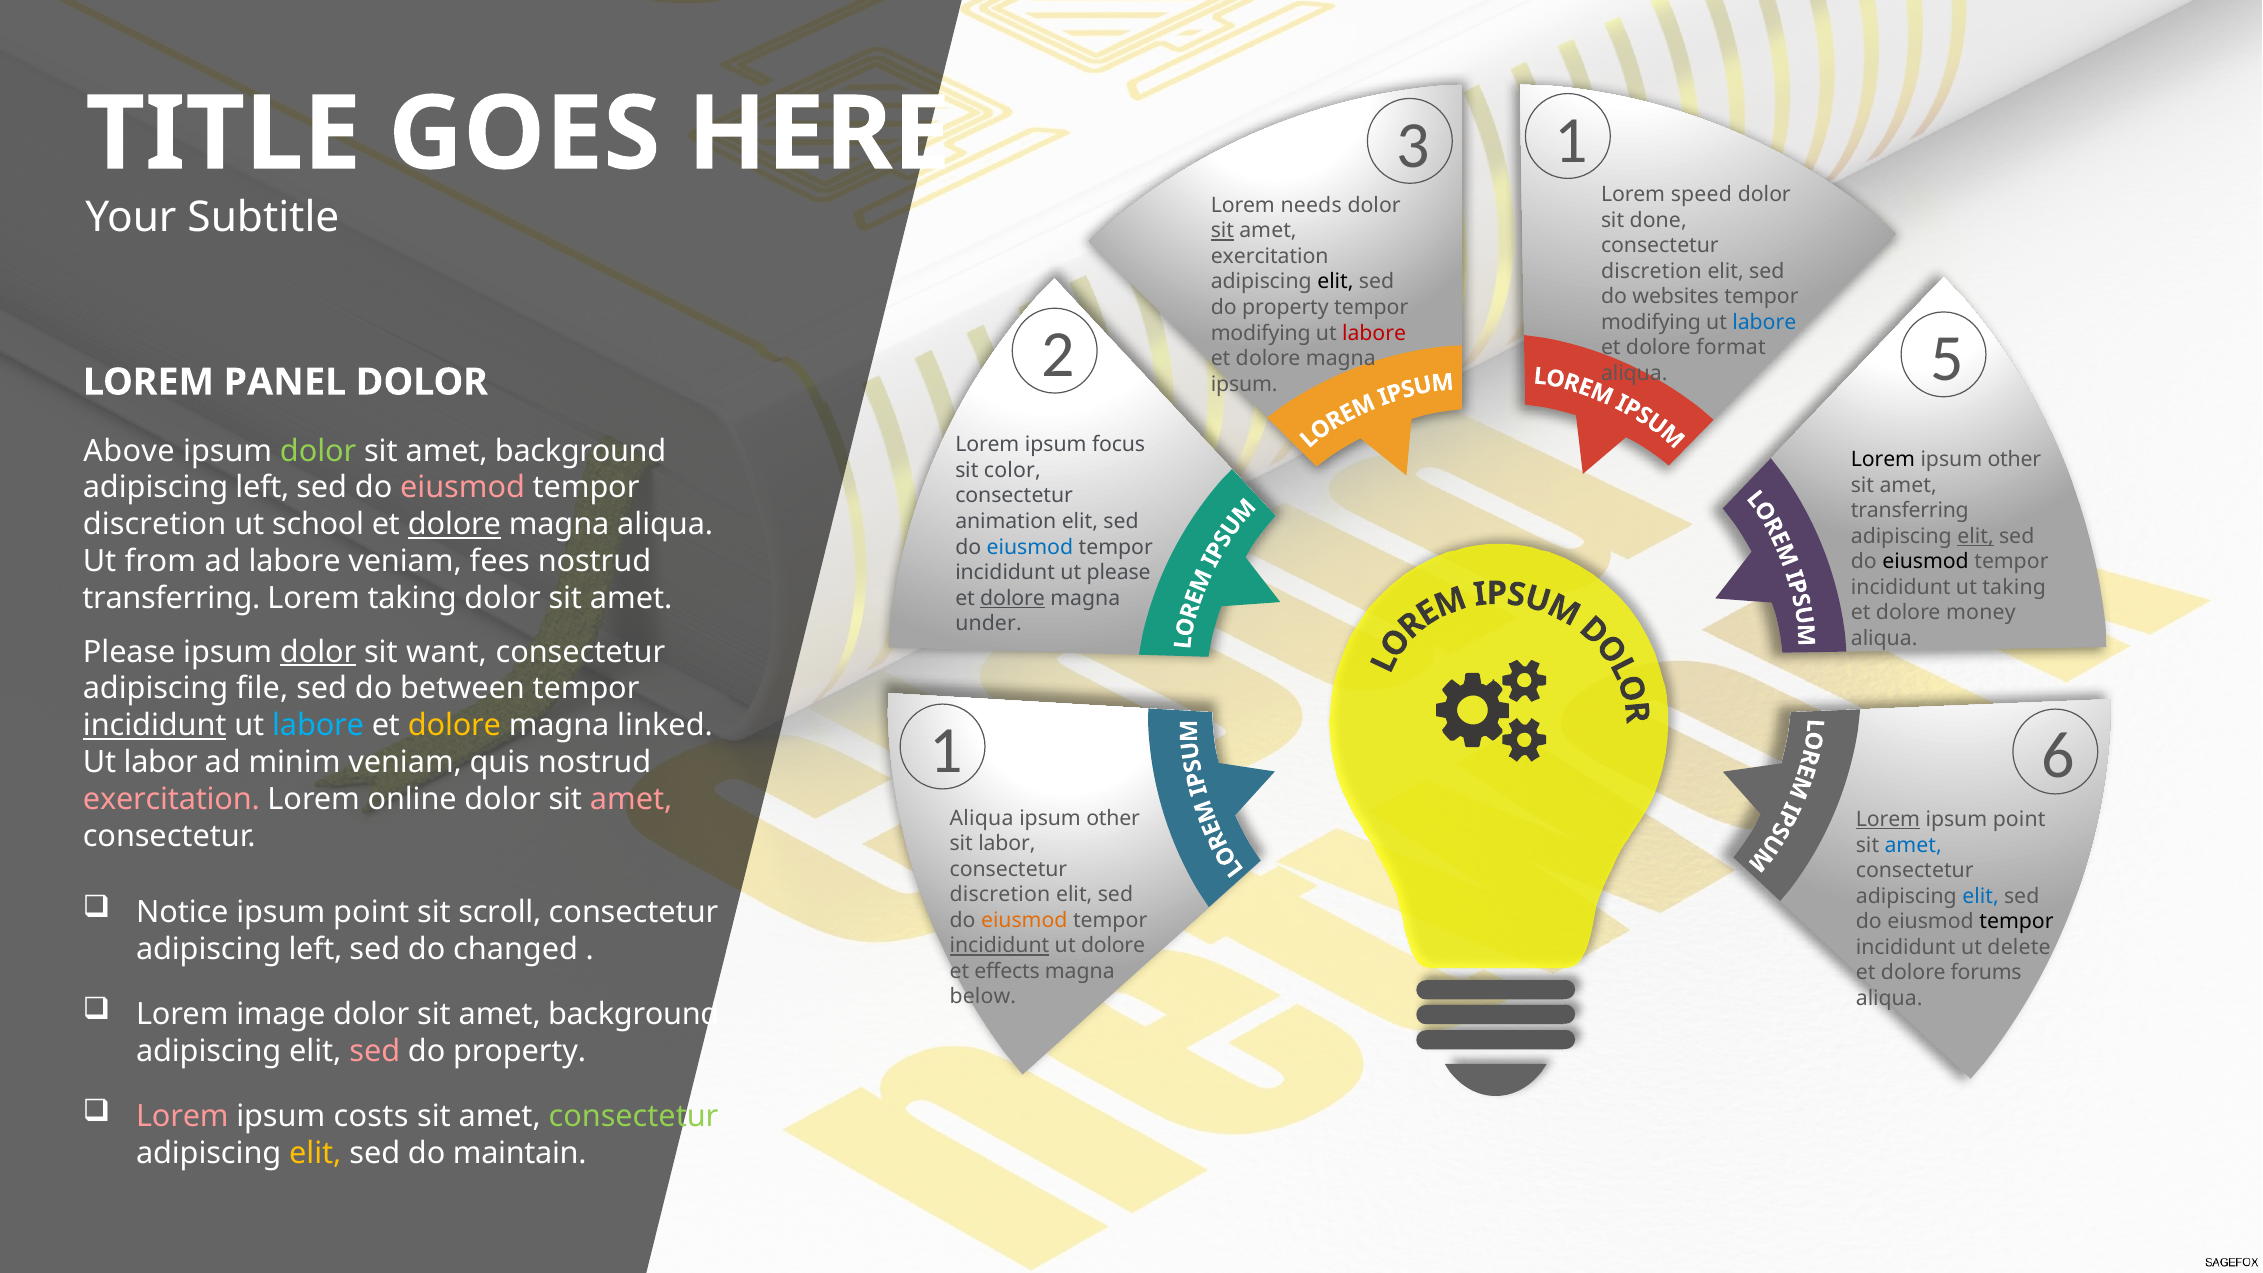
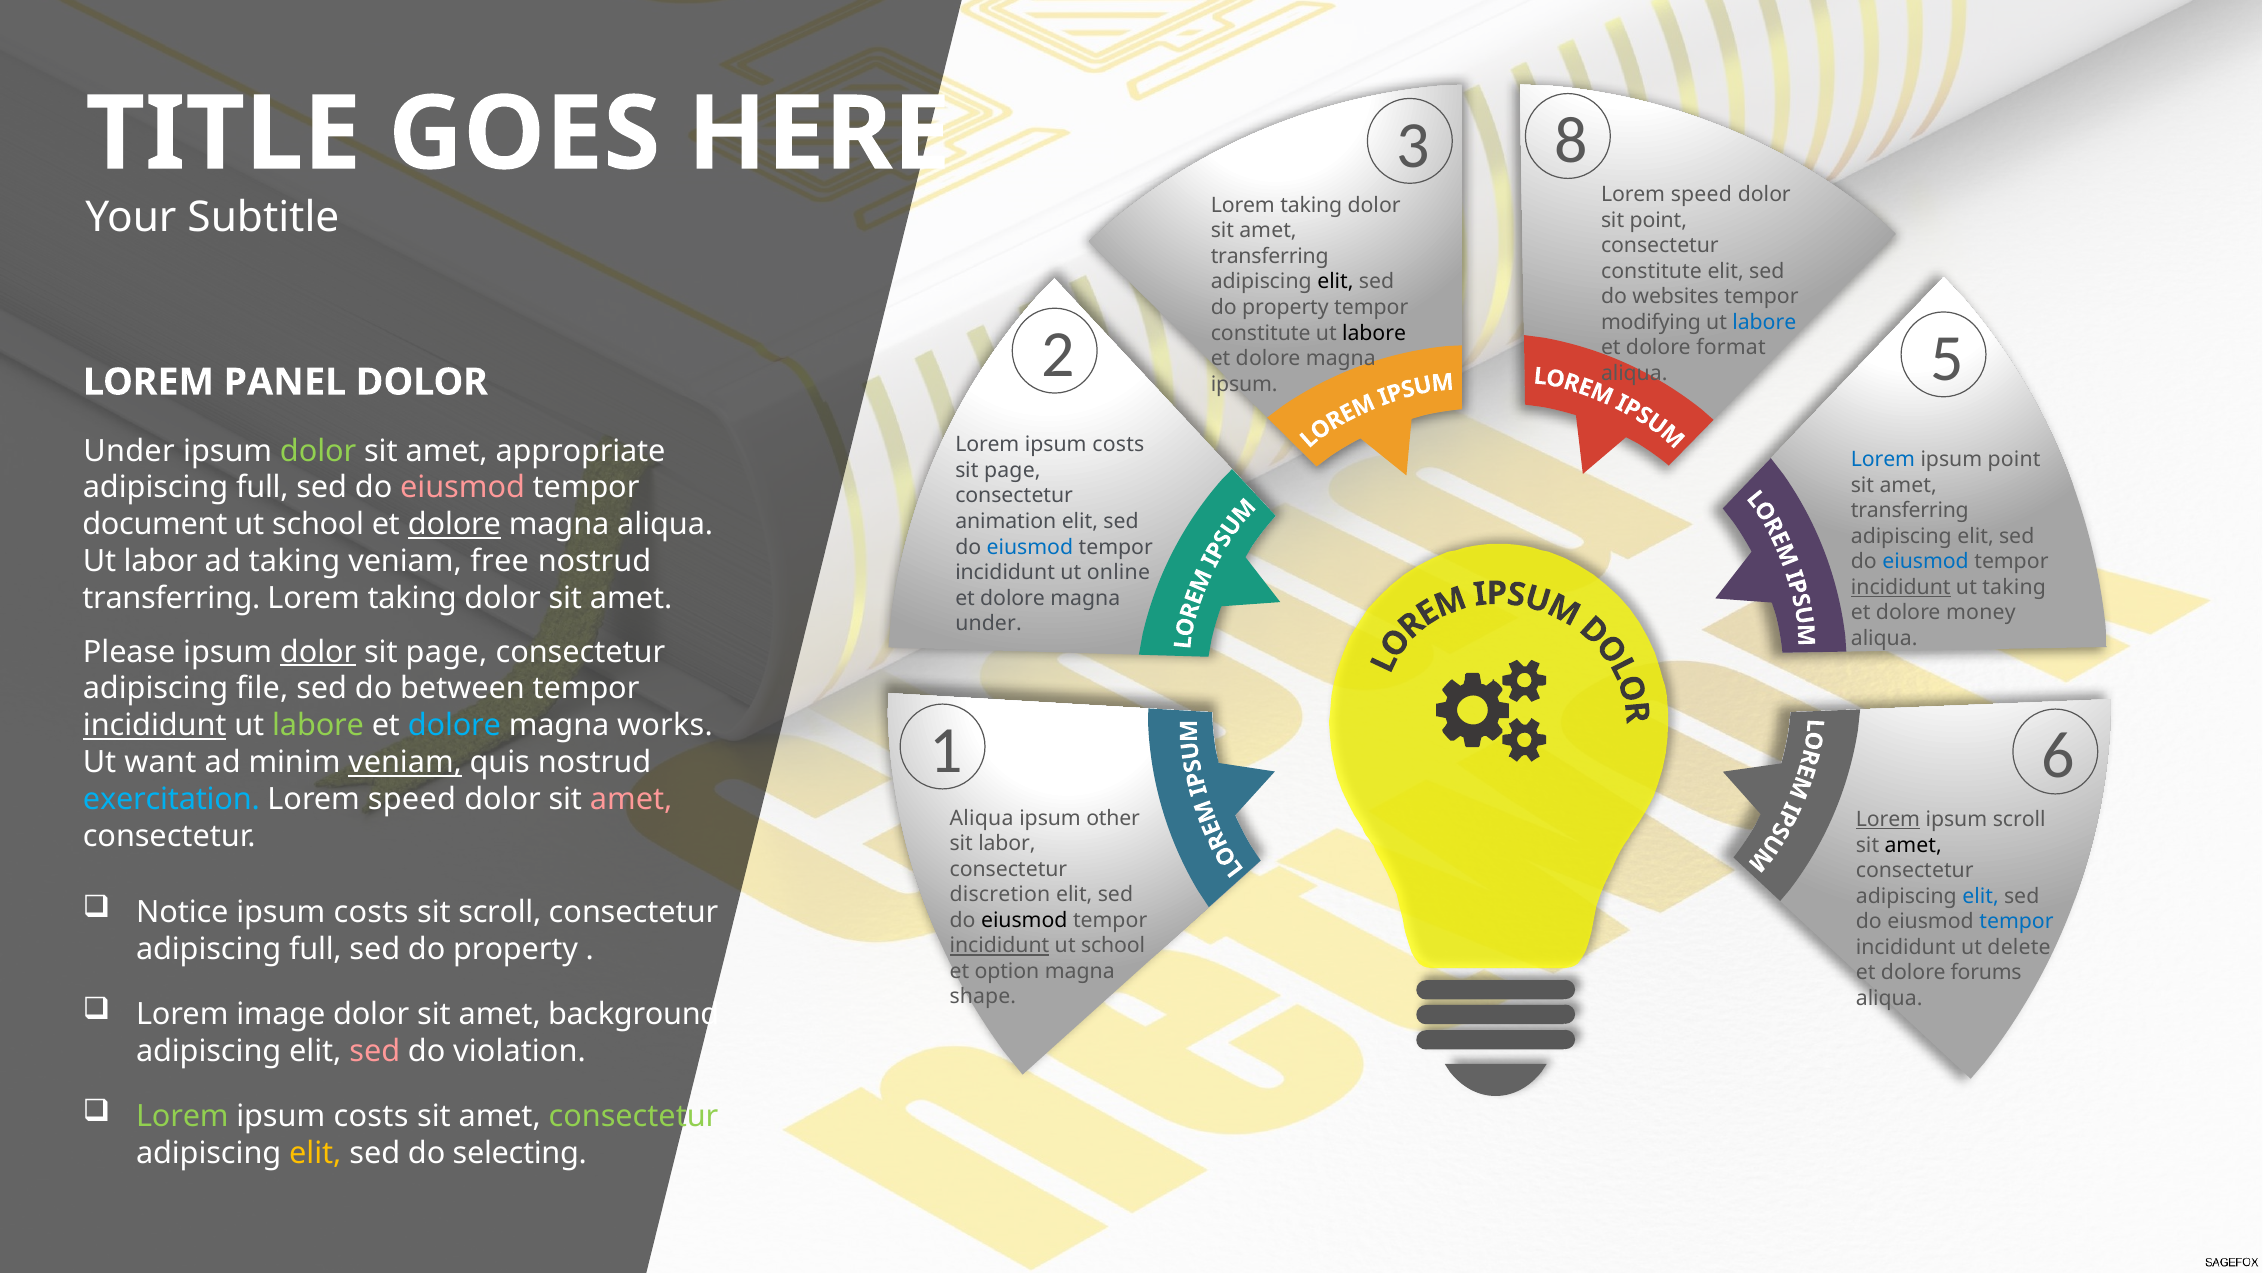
1: 1 -> 8 (1571, 141)
needs: needs -> taking (1311, 205)
sit done: done -> point (1658, 220)
sit underline: present -> none (1222, 231)
exercitation: exercitation -> transferring (1270, 256)
discretion: discretion -> constitute (1651, 271)
modifying: modifying -> constitute (1261, 333)
labore colour: red -> black (1374, 333)
focus: focus -> costs (1118, 445)
Above: Above -> Under (129, 451)
background: background -> appropriate (581, 451)
Lorem colour: black -> blue (1883, 460)
other: other -> point (2014, 460)
color: color -> page (1012, 470)
left: left -> full (262, 488)
discretion: discretion -> document (155, 525)
elit underline: present -> none (1976, 536)
Ut from: from -> labor (161, 561)
ad labore: labore -> taking (294, 561)
fees: fees -> free (500, 561)
eiusmod colour: black -> blue (1926, 562)
ut please: please -> online (1118, 573)
incididunt underline: none -> present (1901, 587)
dolore underline: present -> none (1013, 598)
want: want -> page (446, 652)
labore colour: light blue -> light green (318, 726)
dolore colour: yellow -> light blue (455, 726)
linked: linked -> works (665, 726)
Ut labor: labor -> want (160, 762)
veniam underline: none -> present (405, 762)
exercitation colour: pink -> light blue (171, 799)
online: online -> speed (412, 799)
point: point -> scroll (2019, 820)
amet colour: blue -> black (1913, 845)
point: point -> costs (371, 913)
eiusmod colour: orange -> black (1024, 920)
tempor colour: black -> blue (2016, 922)
dolore: dolore -> school (1113, 946)
left: left -> full (315, 949)
changed: changed -> property (516, 949)
effects: effects -> option (1007, 971)
below: below -> shape (983, 997)
property: property -> violation (520, 1051)
Lorem colour: pink -> light green (182, 1116)
maintain: maintain -> selecting (520, 1153)
